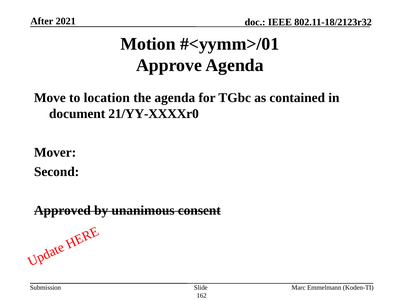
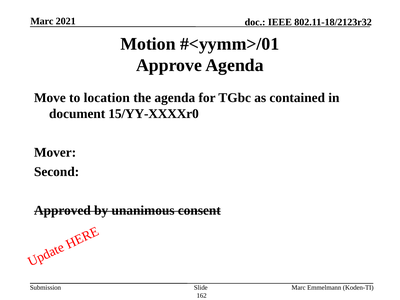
After: After -> Marc (42, 21)
21/YY-XXXXr0: 21/YY-XXXXr0 -> 15/YY-XXXXr0 (154, 114)
